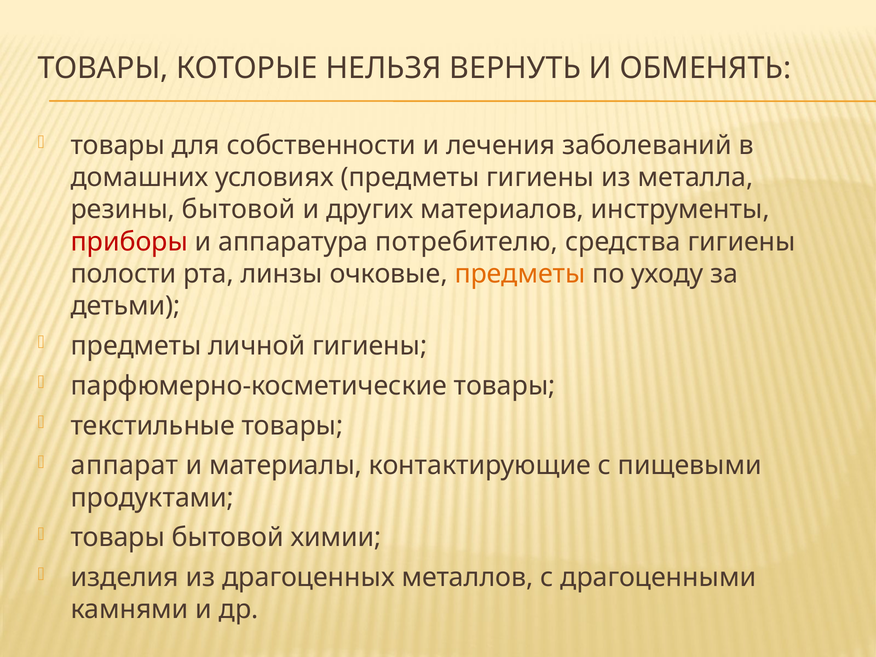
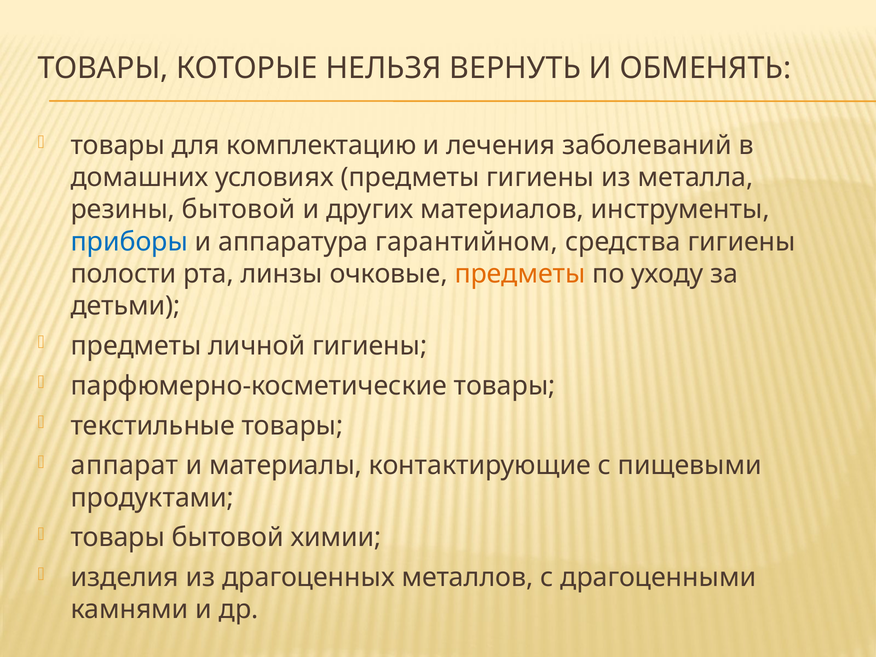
собственности: собственности -> комплектацию (321, 145)
приборы colour: red -> blue (129, 242)
потребителю: потребителю -> гарантийном (467, 242)
